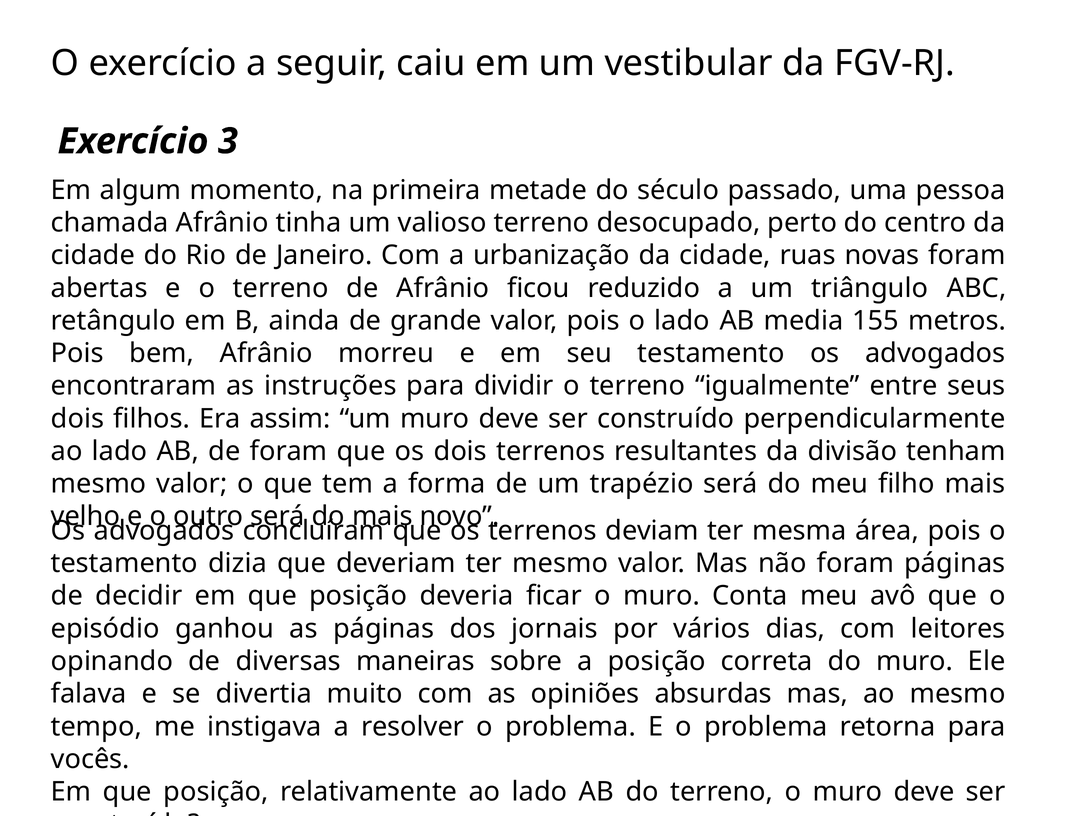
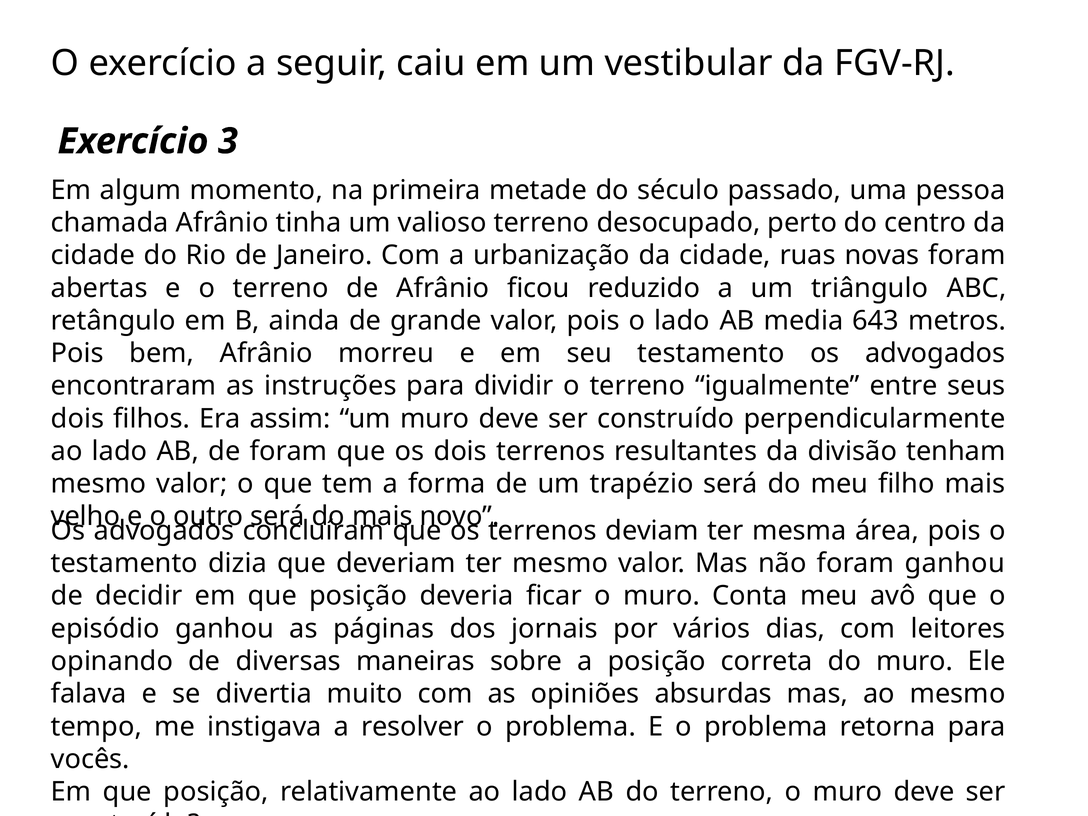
155: 155 -> 643 (876, 321)
foram páginas: páginas -> ganhou (955, 563)
